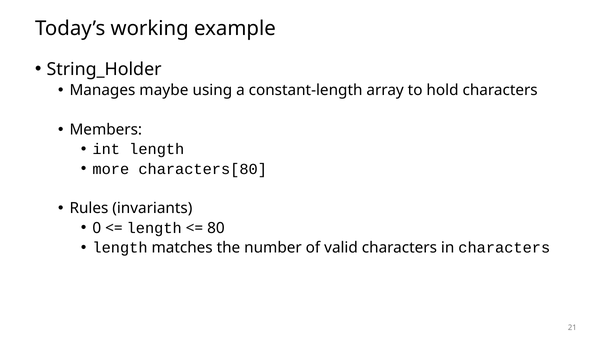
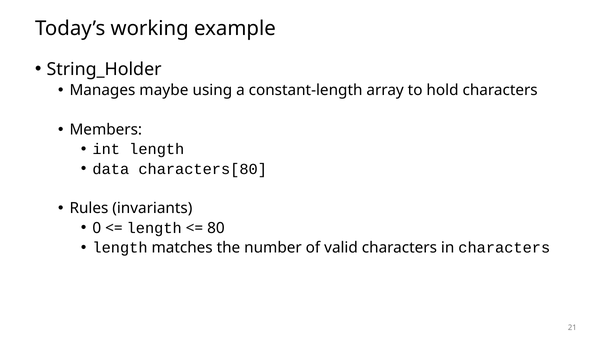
more: more -> data (111, 169)
